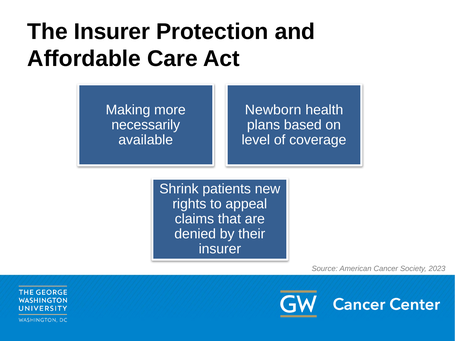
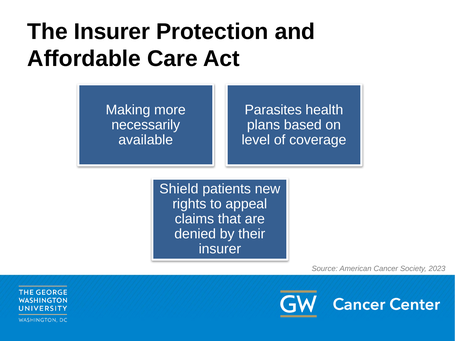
Newborn: Newborn -> Parasites (273, 110)
Shrink: Shrink -> Shield (179, 189)
